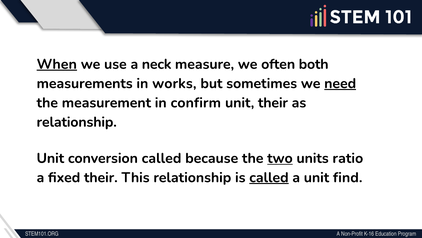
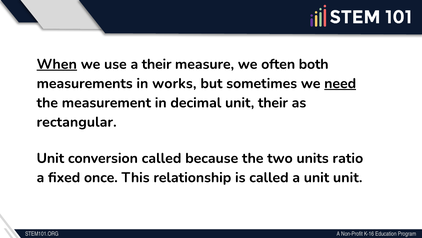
a neck: neck -> their (157, 64)
confirm: confirm -> decimal (196, 102)
relationship: relationship -> rectangular (77, 122)
two underline: present -> none (280, 158)
fixed their: their -> once (101, 177)
called underline: present -> none (269, 177)
unit find: find -> unit (348, 177)
